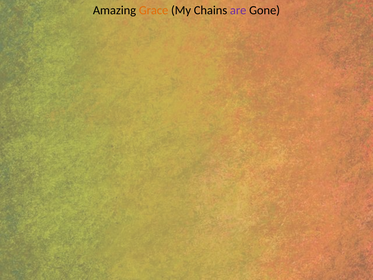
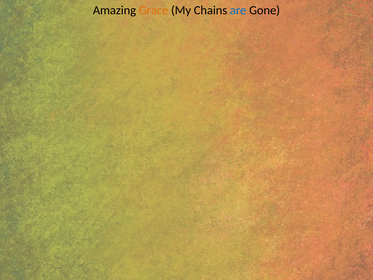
are colour: purple -> blue (238, 10)
